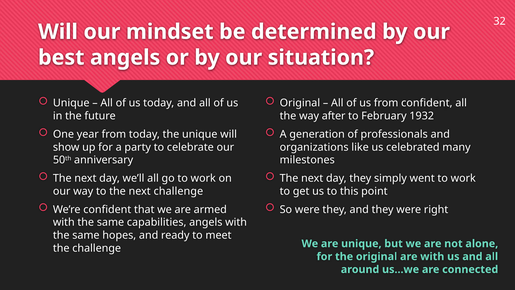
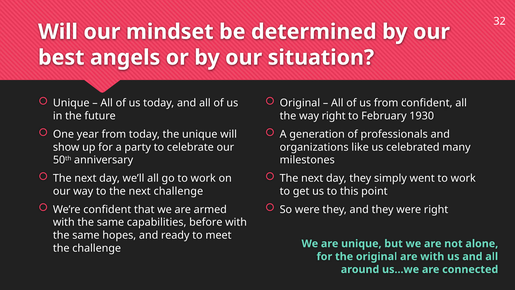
way after: after -> right (334, 116)
1932: 1932 -> 1930 (422, 116)
capabilities angels: angels -> before (206, 222)
